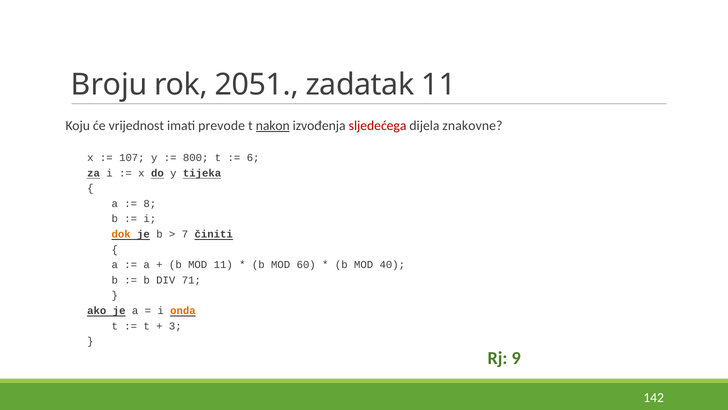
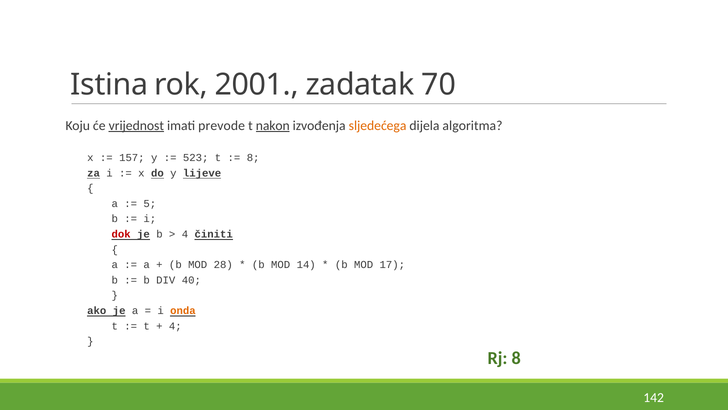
Broju: Broju -> Istina (109, 85)
2051: 2051 -> 2001 (257, 85)
zadatak 11: 11 -> 70 (439, 85)
vrijednost underline: none -> present (136, 125)
sljedećega colour: red -> orange (378, 125)
znakovne: znakovne -> algoritma (472, 125)
107: 107 -> 157 (132, 158)
800: 800 -> 523 (196, 158)
6: 6 -> 8 (253, 158)
tijeka: tijeka -> lijeve (202, 173)
8: 8 -> 5 (150, 203)
dok colour: orange -> red (121, 234)
7: 7 -> 4 (185, 234)
MOD 11: 11 -> 28 (223, 265)
60: 60 -> 14 (306, 265)
40: 40 -> 17 (392, 265)
71: 71 -> 40 (191, 280)
3: 3 -> 4 (175, 326)
Rj 9: 9 -> 8 (516, 358)
